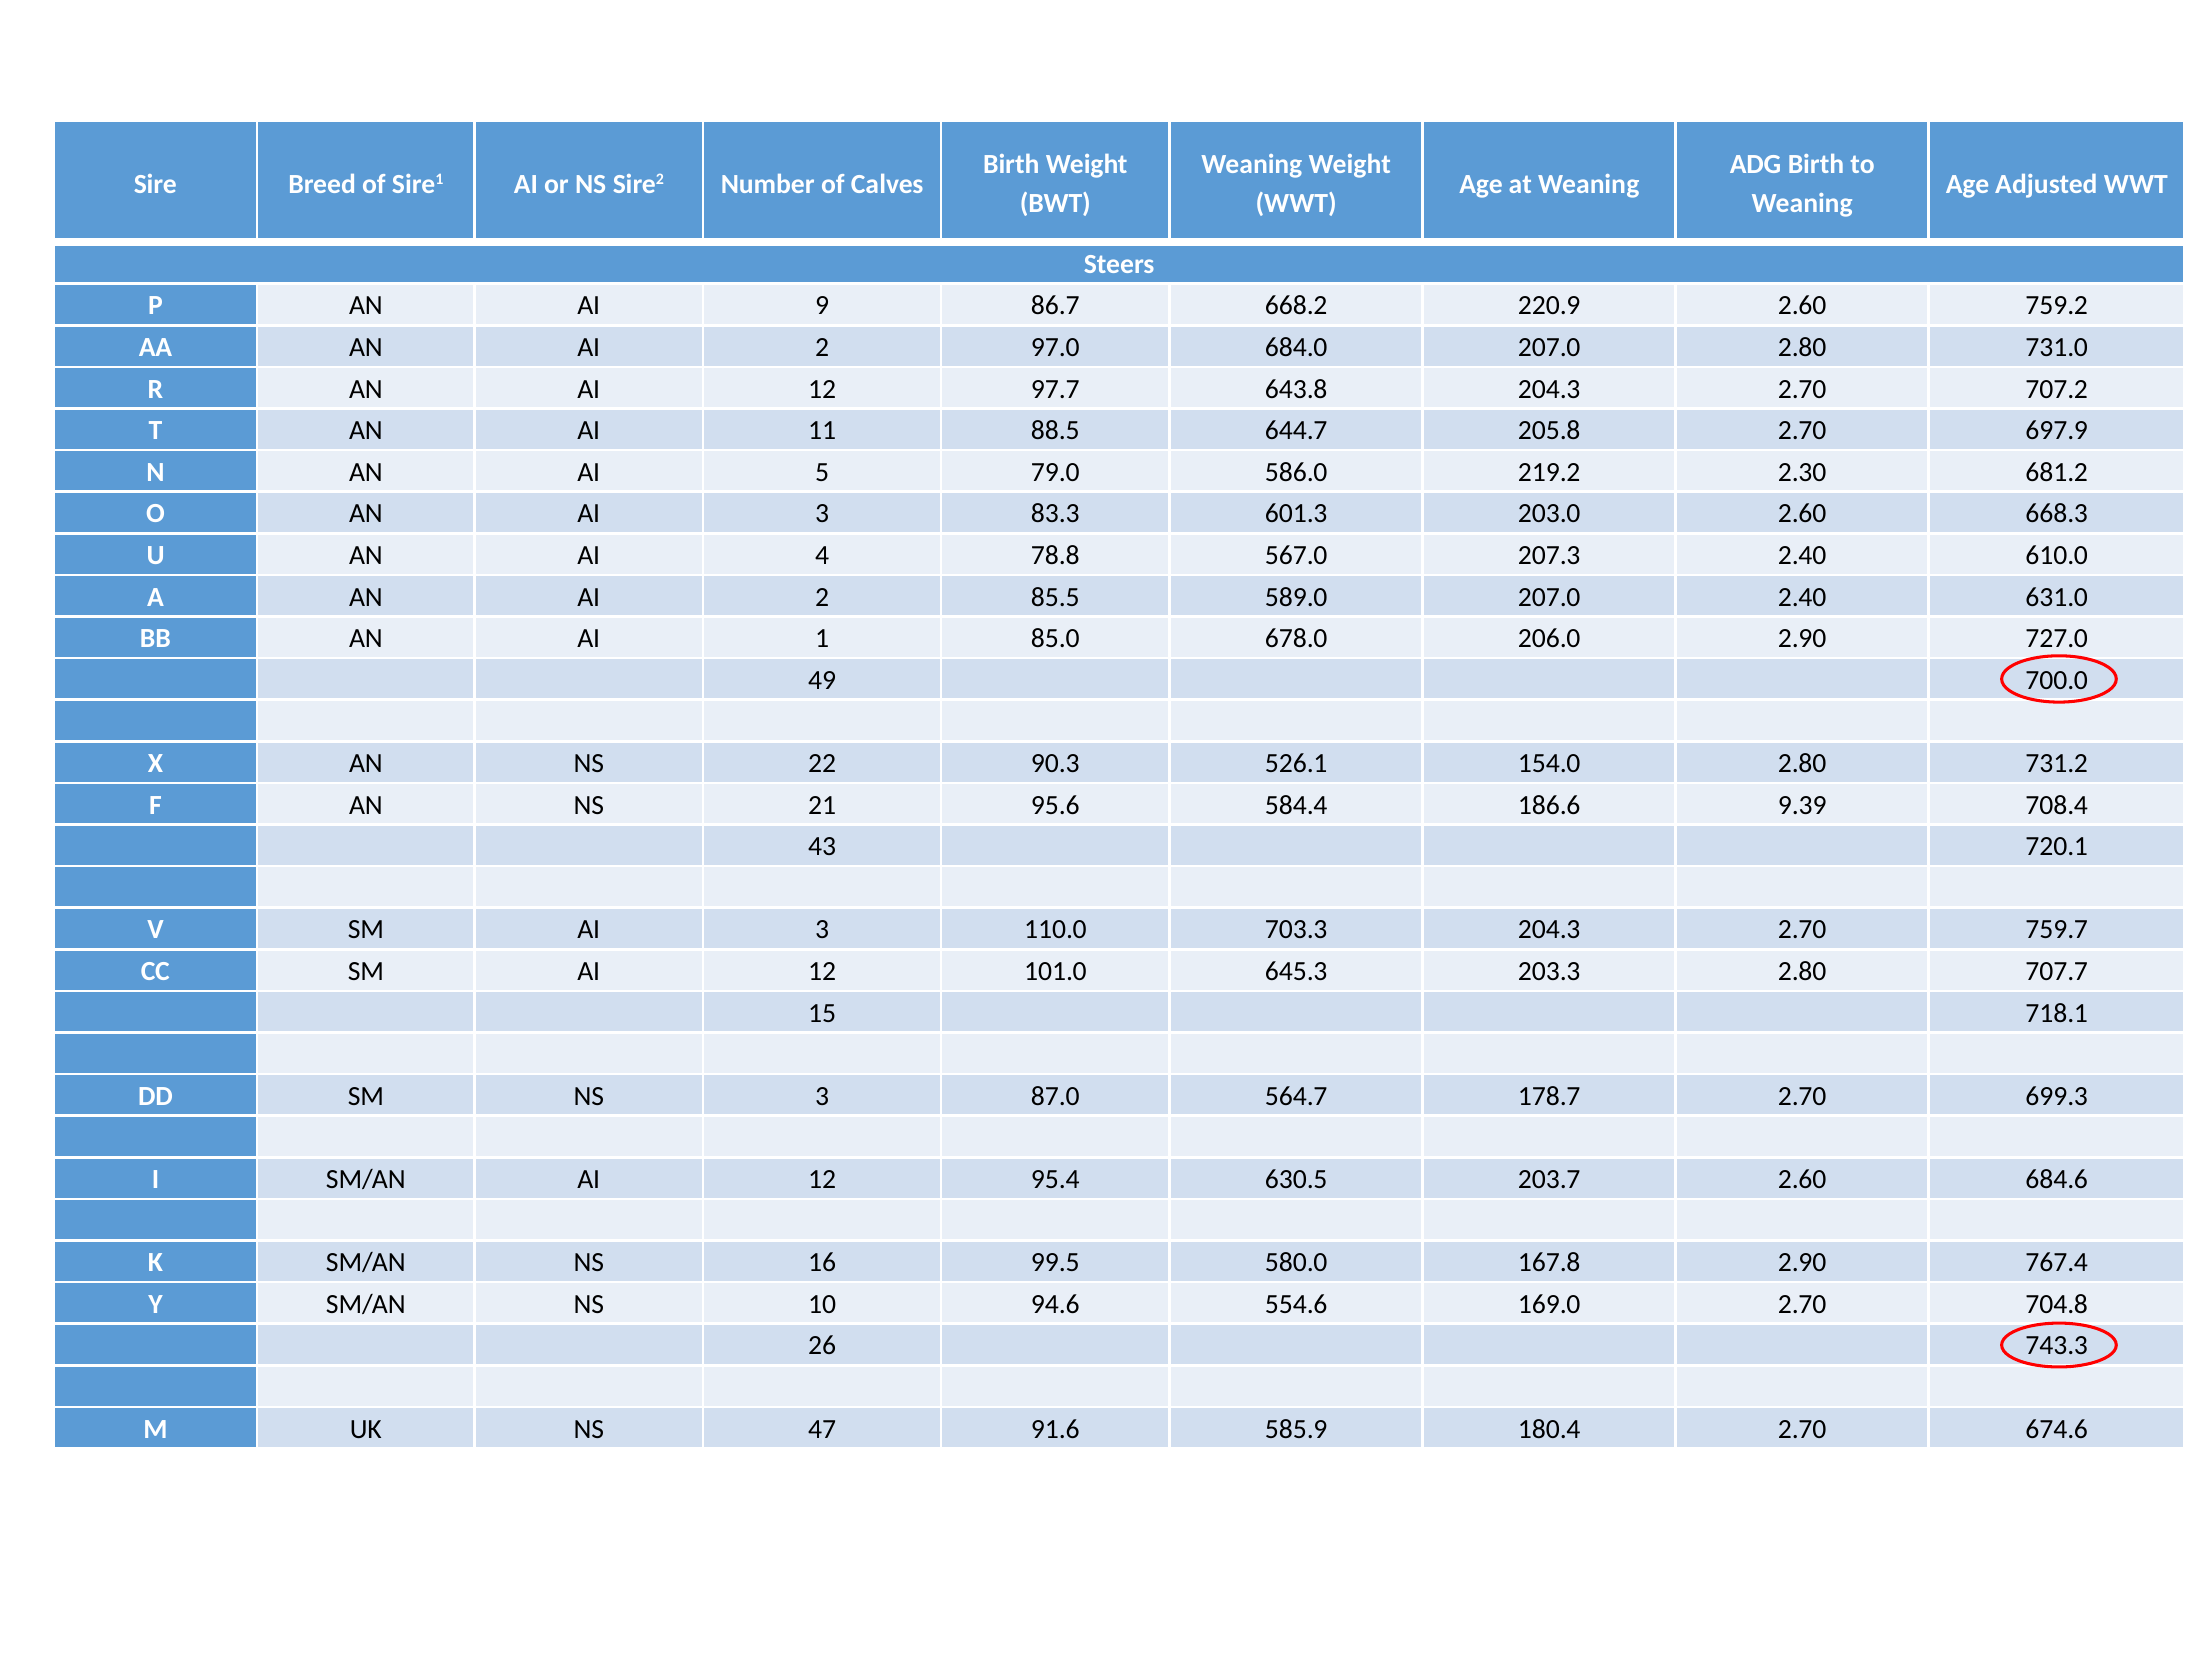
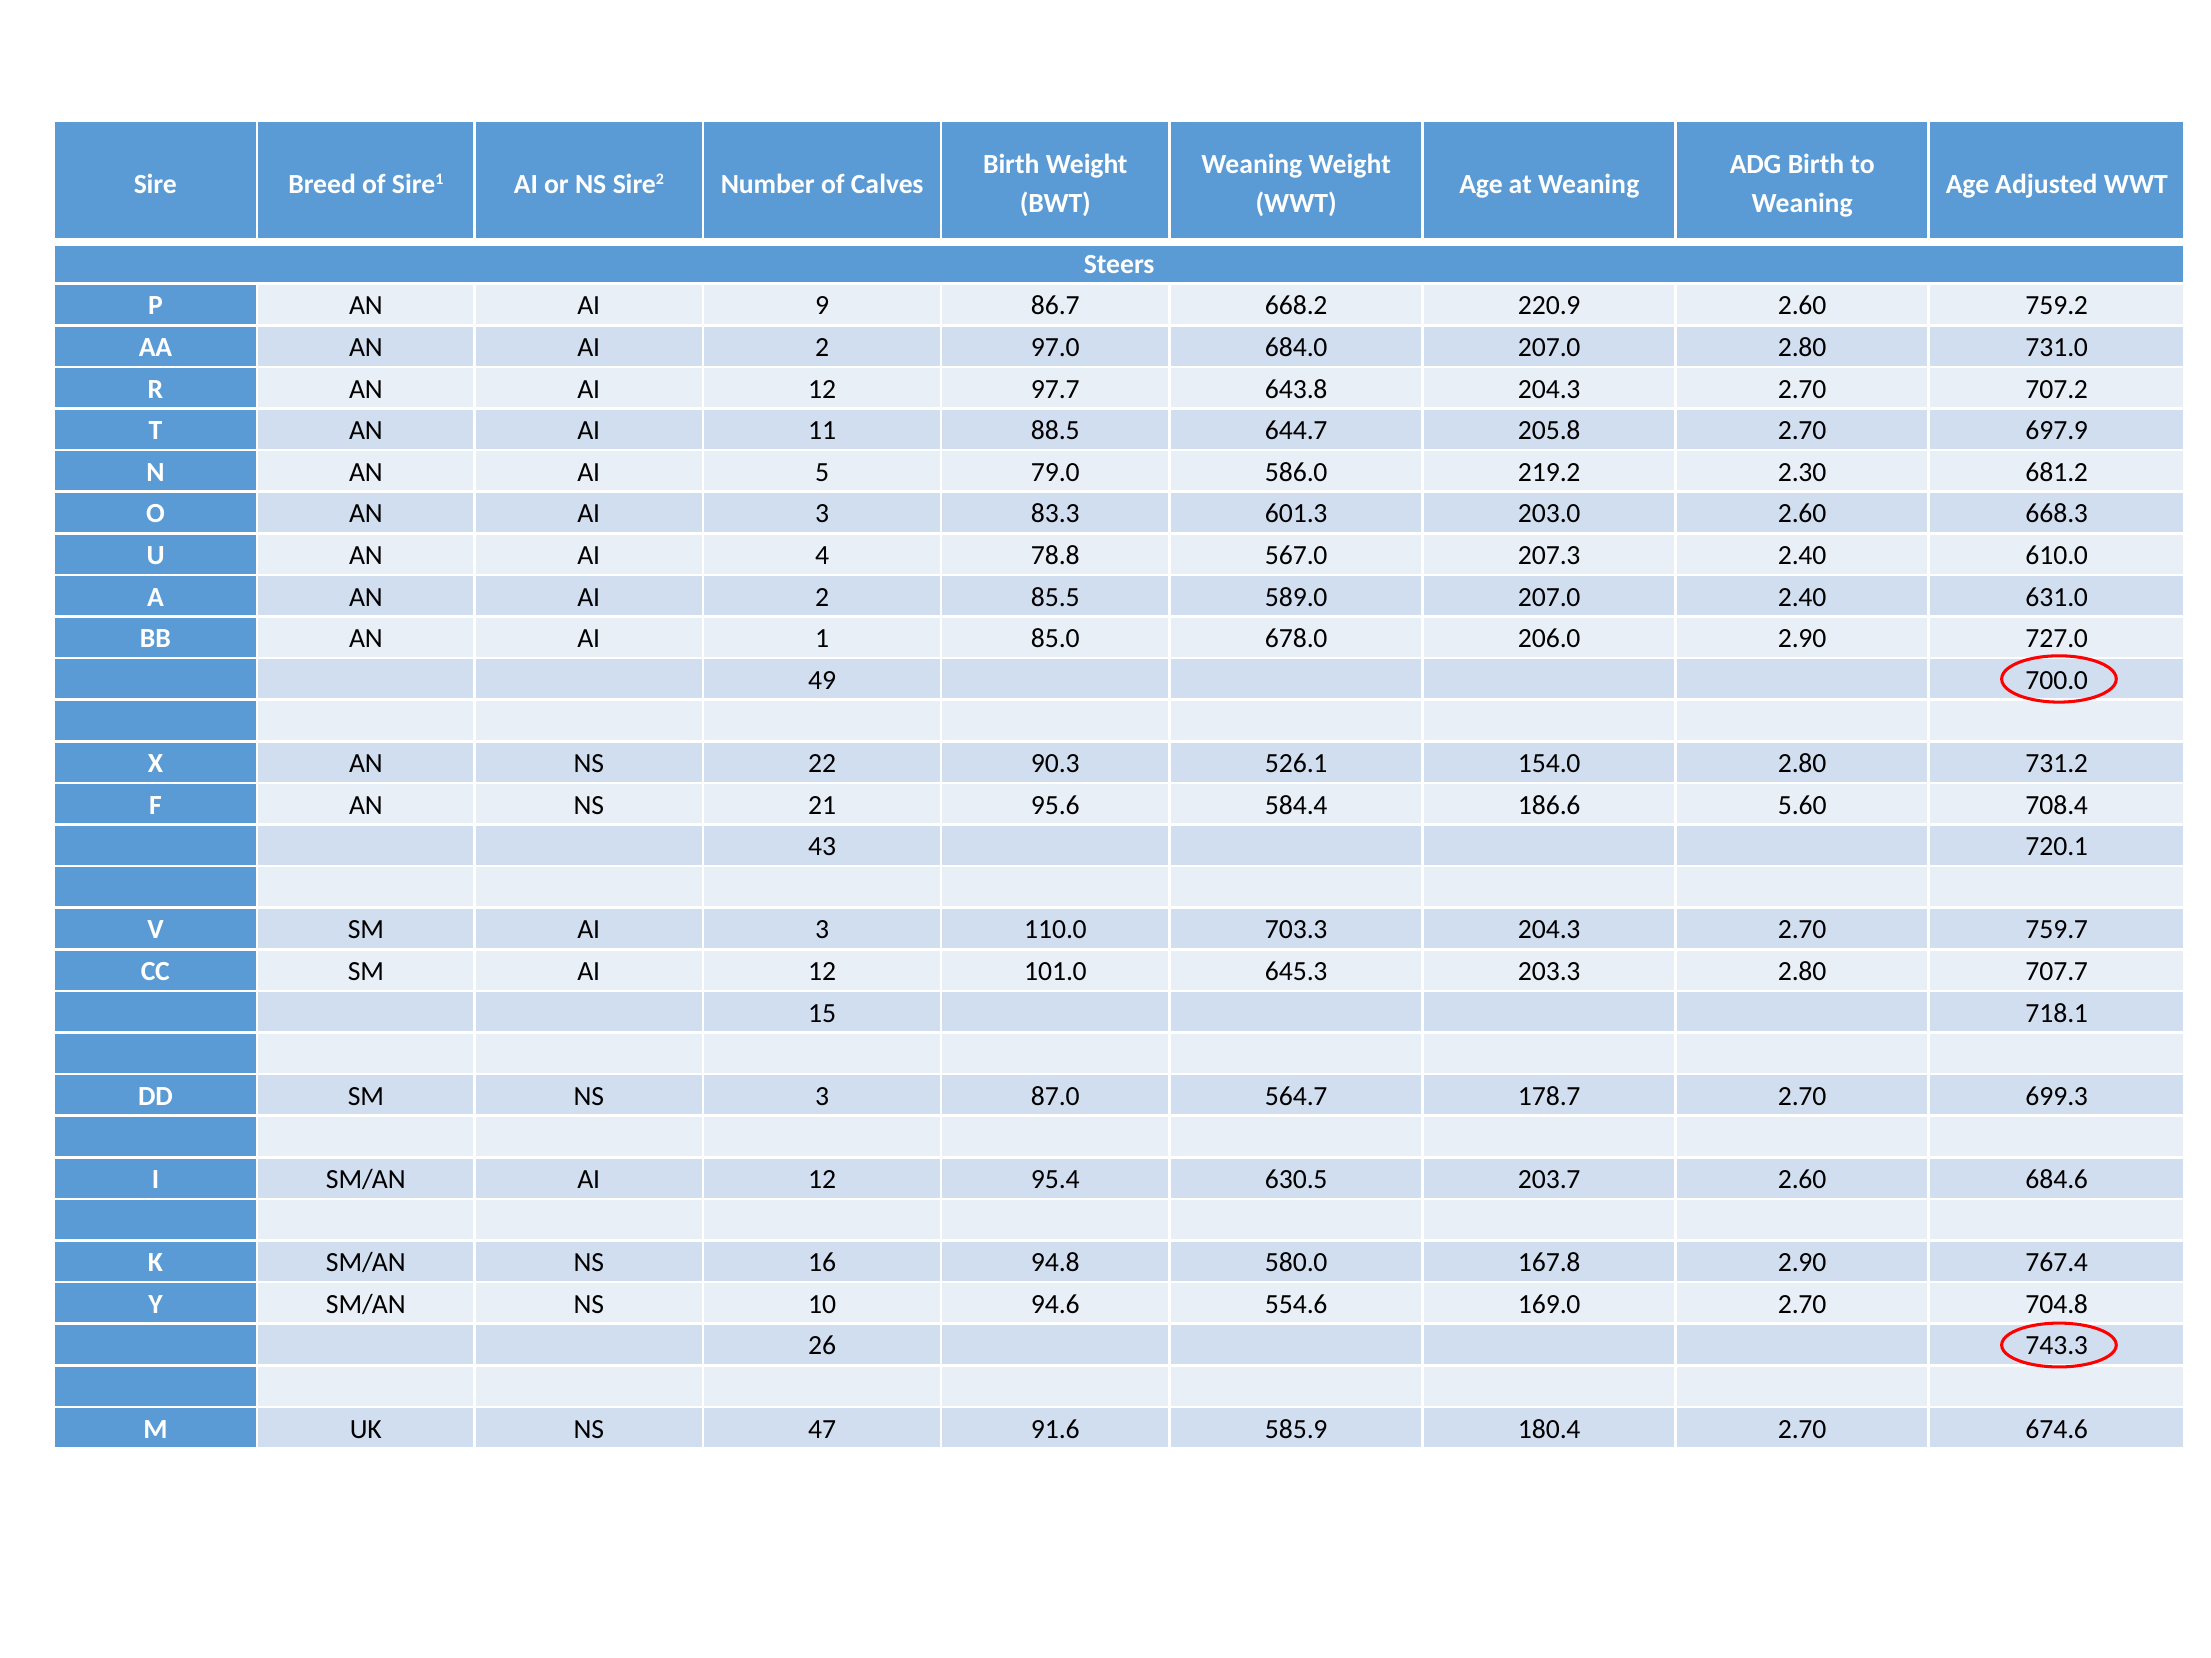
9.39: 9.39 -> 5.60 (1802, 805)
99.5: 99.5 -> 94.8 (1055, 1263)
